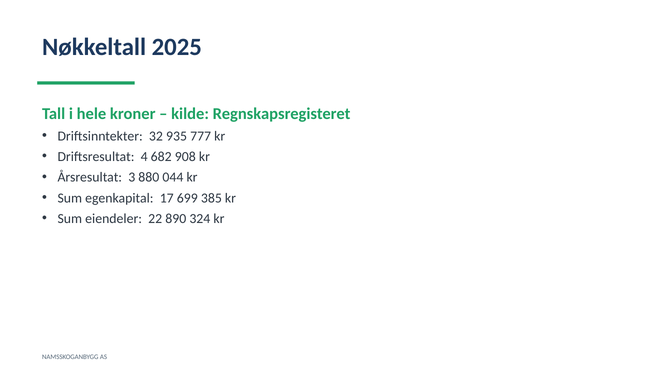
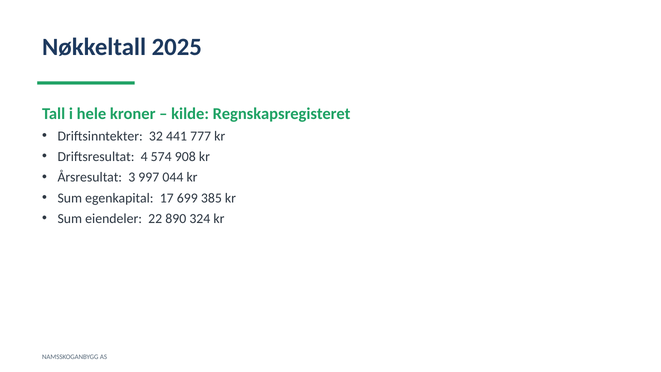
935: 935 -> 441 (177, 136)
682: 682 -> 574 (161, 157)
880: 880 -> 997 (149, 177)
